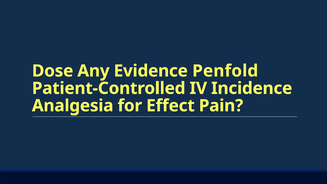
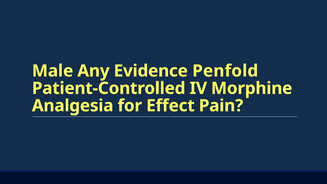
Dose: Dose -> Male (53, 71)
Incidence: Incidence -> Morphine (252, 88)
